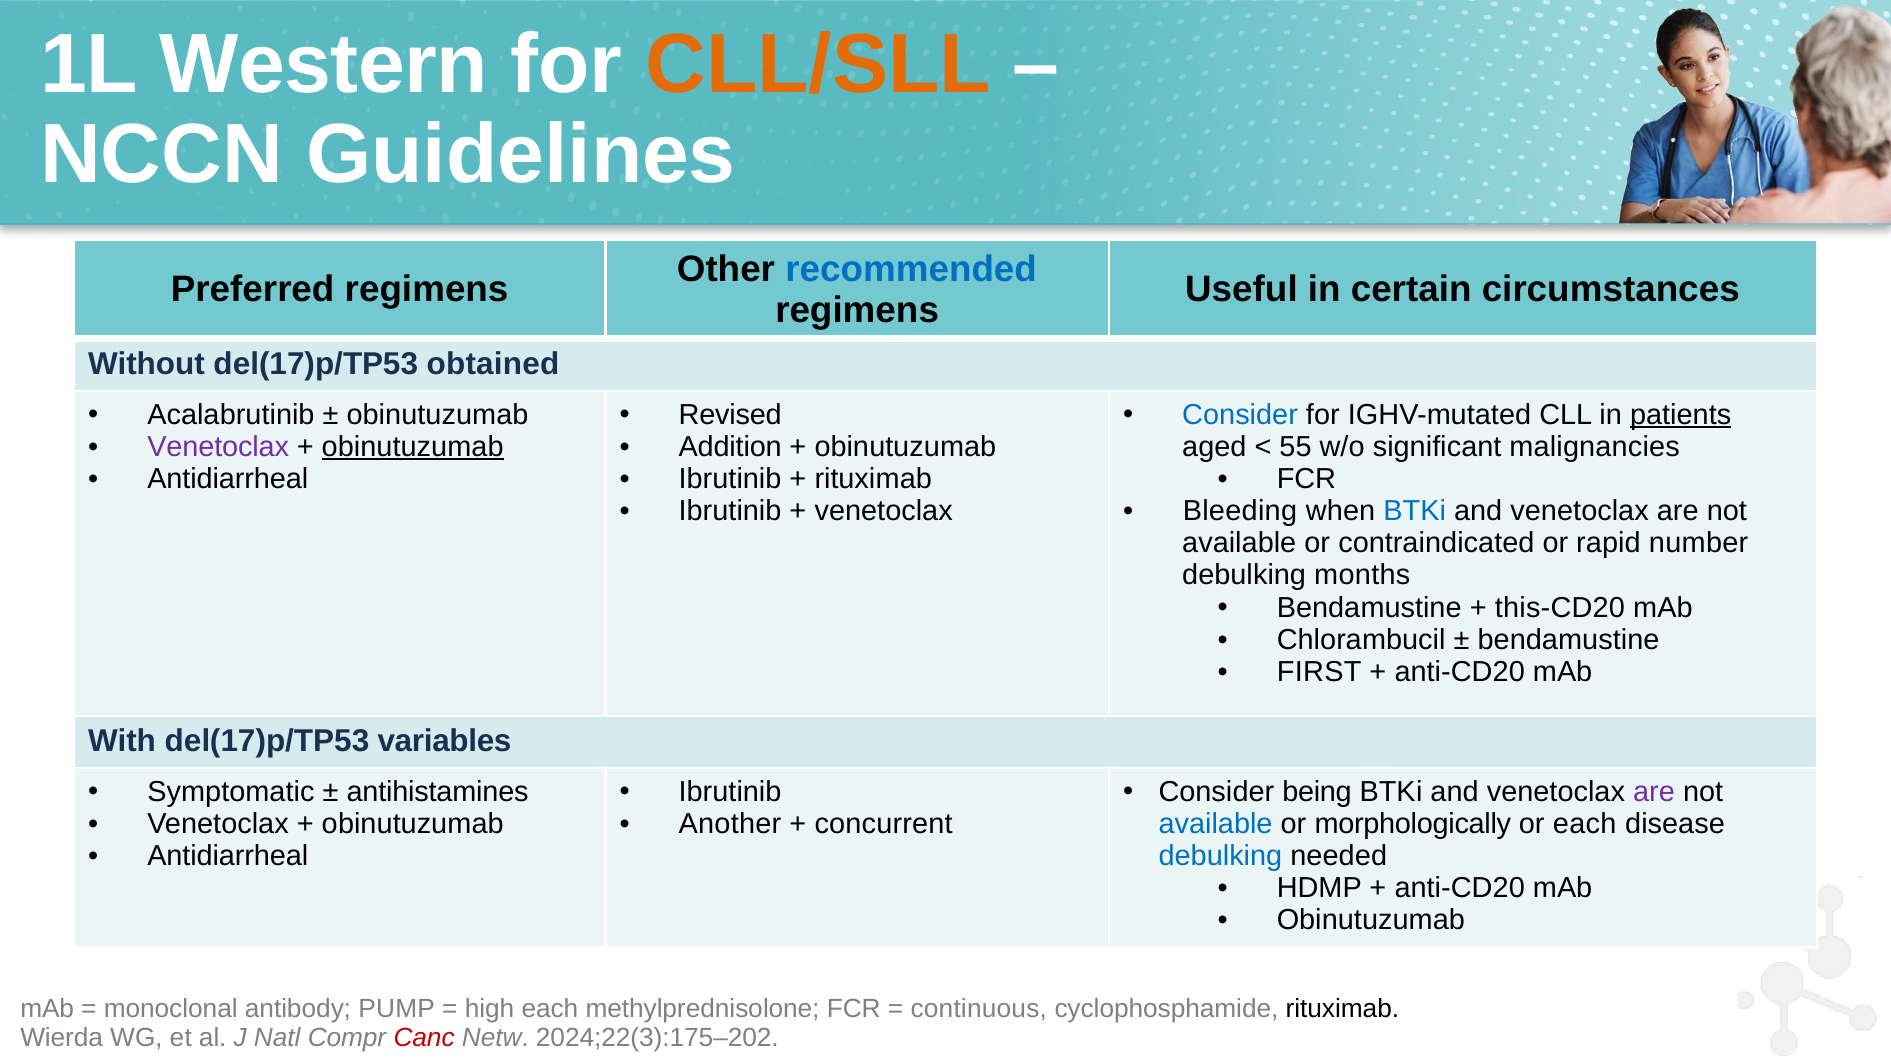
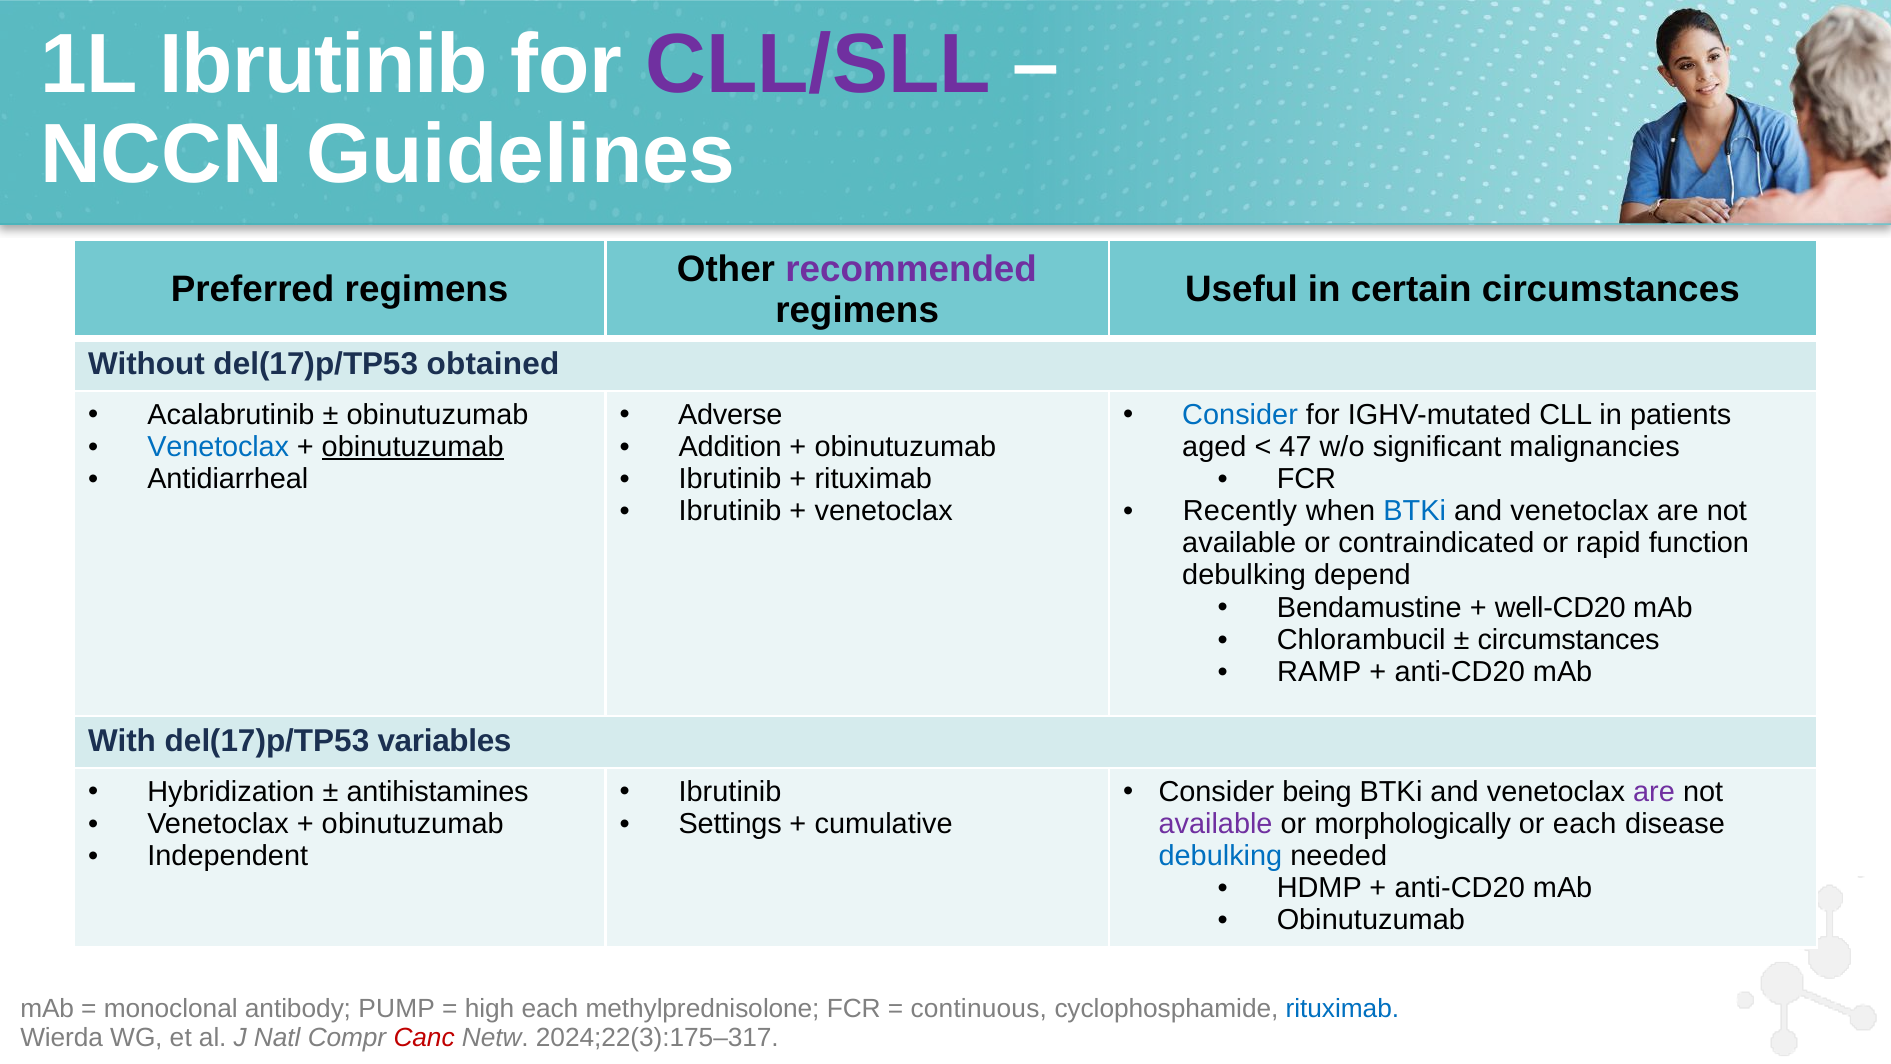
1L Western: Western -> Ibrutinib (324, 64)
CLL/SLL colour: orange -> purple (818, 64)
recommended colour: blue -> purple (911, 269)
Revised: Revised -> Adverse (730, 414)
patients underline: present -> none (1681, 414)
Venetoclax colour: purple -> blue (218, 447)
55: 55 -> 47 (1296, 447)
Bleeding: Bleeding -> Recently (1240, 511)
number: number -> function (1699, 543)
months: months -> depend (1362, 575)
this-CD20: this-CD20 -> well-CD20 (1560, 607)
bendamustine: bendamustine -> circumstances (1569, 640)
FIRST: FIRST -> RAMP (1319, 672)
Symptomatic: Symptomatic -> Hybridization (231, 791)
Another: Another -> Settings (730, 823)
concurrent: concurrent -> cumulative (884, 823)
available colour: blue -> purple (1216, 823)
Antidiarrheal: Antidiarrheal -> Independent (228, 856)
rituximab colour: black -> blue (1342, 1009)
2024;22(3):175–202: 2024;22(3):175–202 -> 2024;22(3):175–317 (657, 1037)
